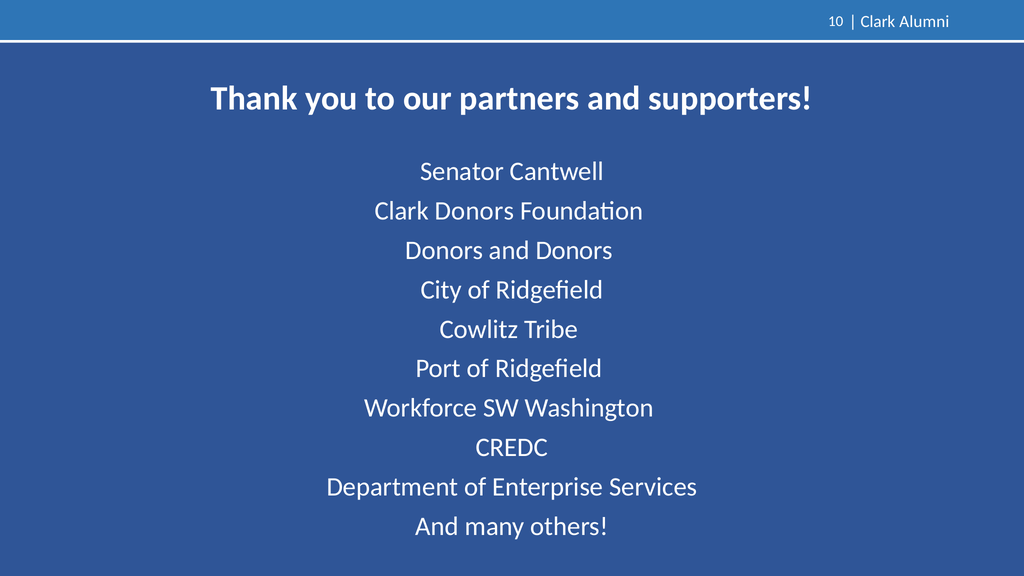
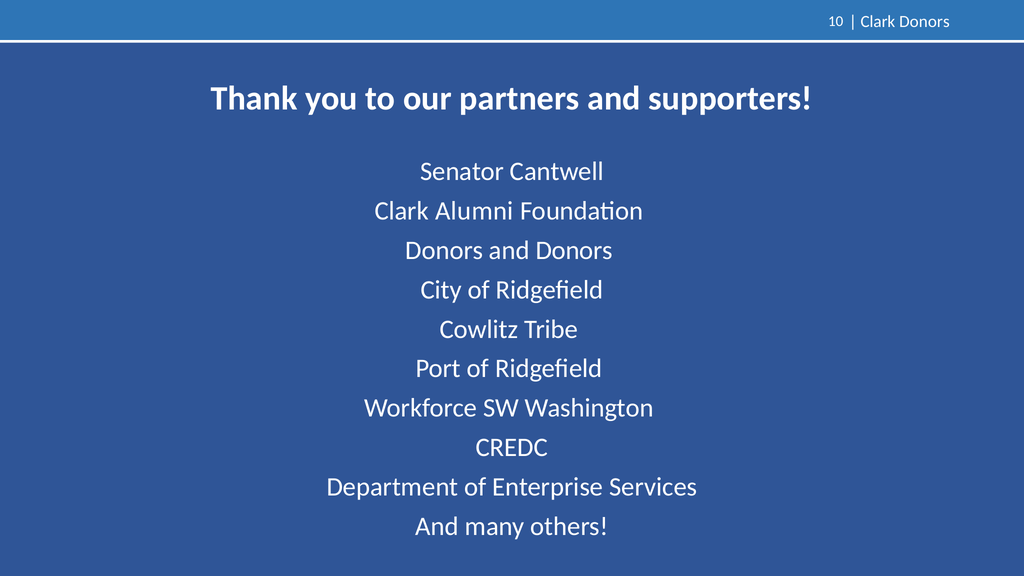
Clark Alumni: Alumni -> Donors (924, 22)
Clark Donors: Donors -> Alumni (474, 211)
